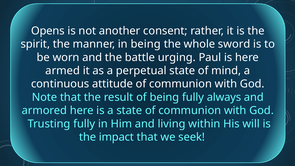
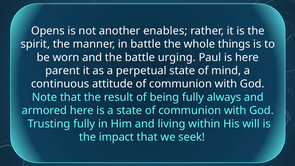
consent: consent -> enables (165, 31)
in being: being -> battle (146, 44)
sword: sword -> things (234, 44)
armed: armed -> parent (63, 71)
